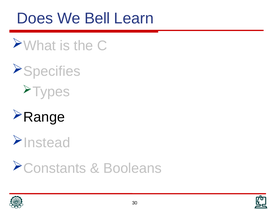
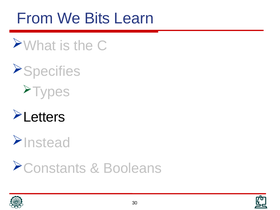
Does: Does -> From (35, 18)
Bell: Bell -> Bits (97, 18)
Range: Range -> Letters (44, 117)
